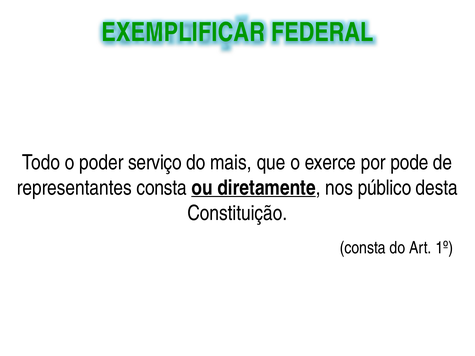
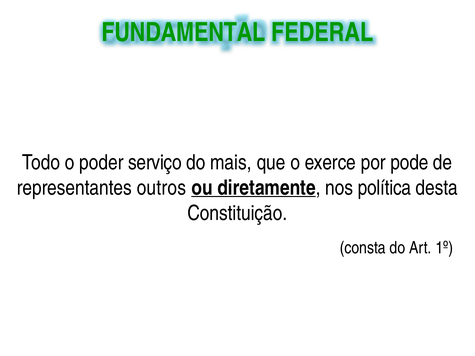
EXEMPLIFICAR: EXEMPLIFICAR -> FUNDAMENTAL (184, 33)
representantes consta: consta -> outros (161, 188)
público: público -> política (385, 188)
